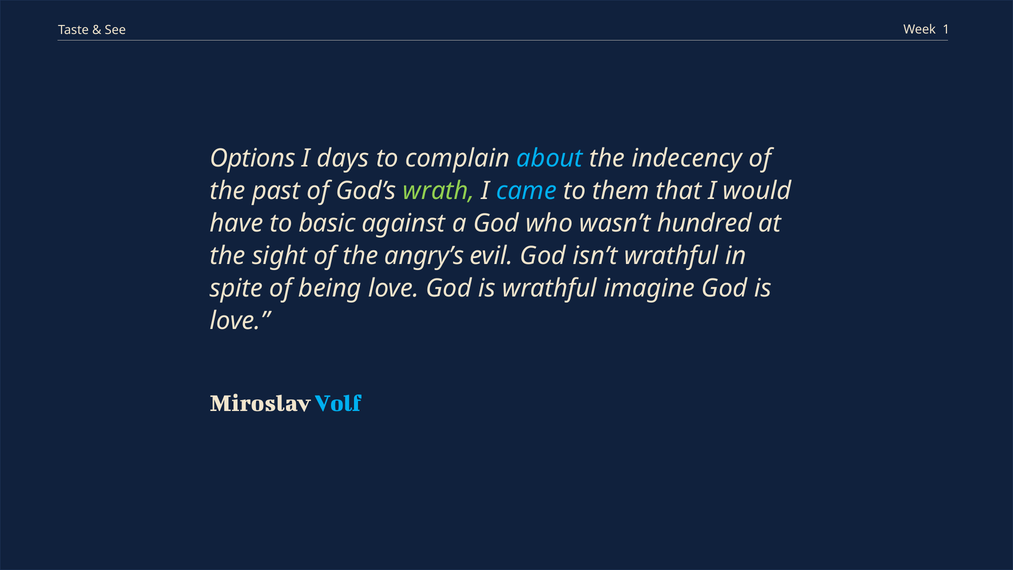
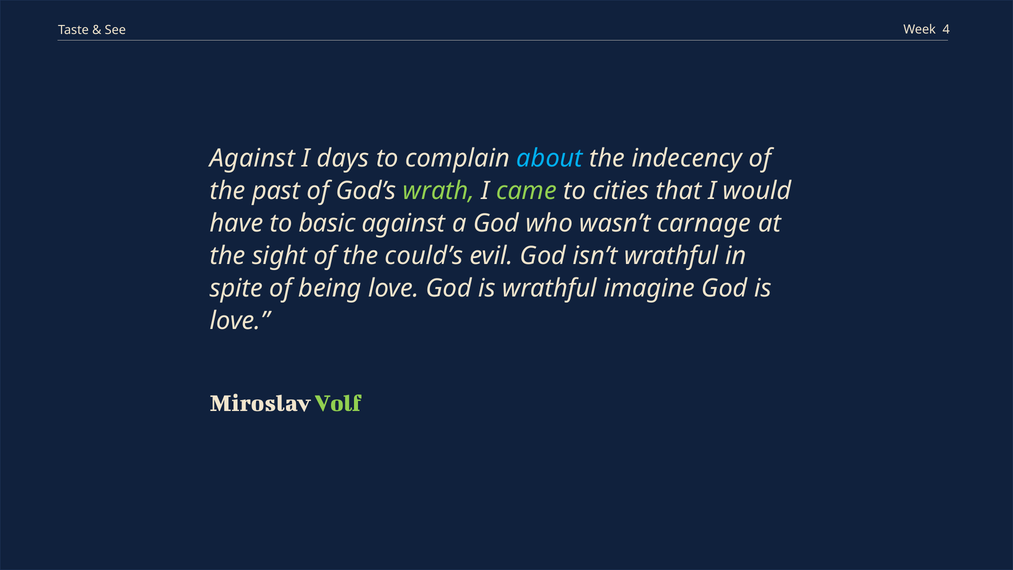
1: 1 -> 4 (946, 29)
Options: Options -> Against (252, 158)
came colour: light blue -> light green (526, 191)
them: them -> cities (621, 191)
hundred: hundred -> carnage (704, 223)
angry’s: angry’s -> could’s (424, 256)
Volf colour: light blue -> light green (338, 403)
